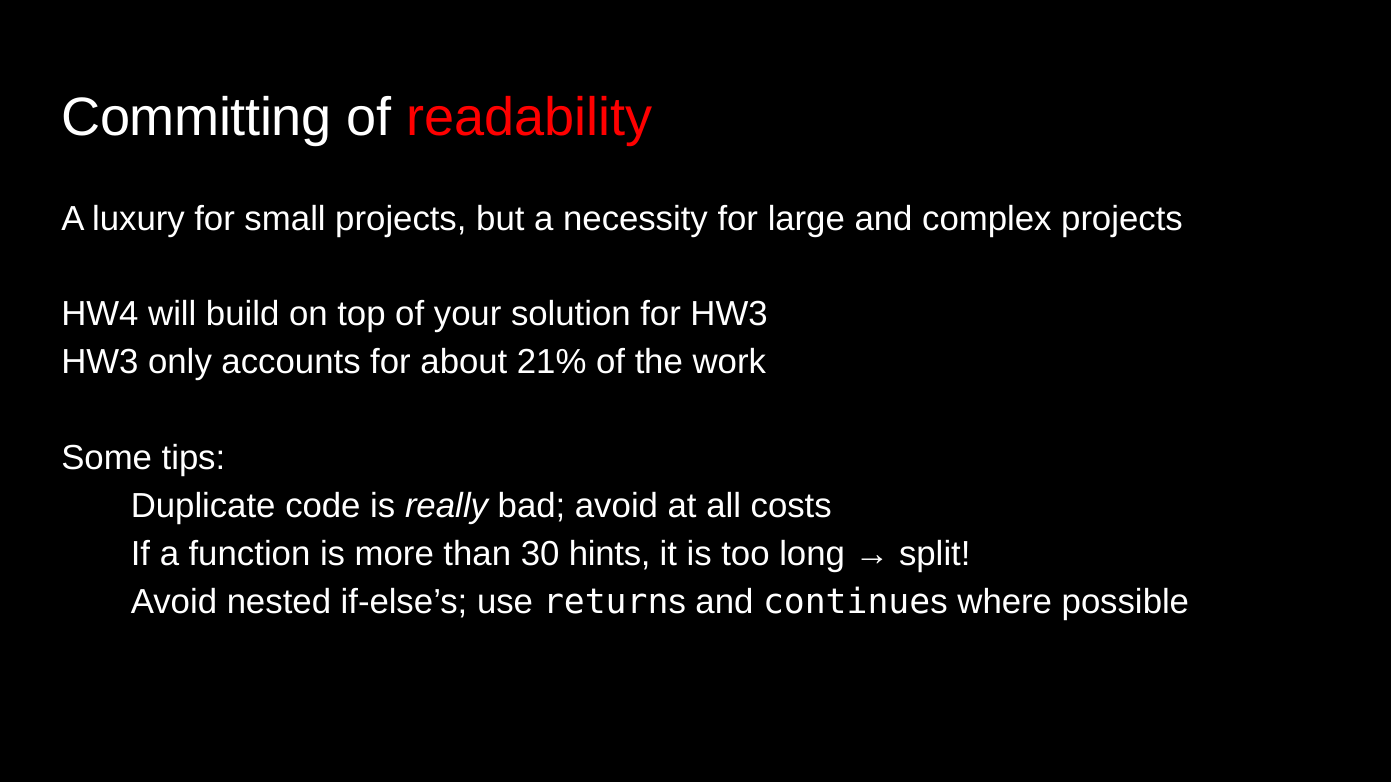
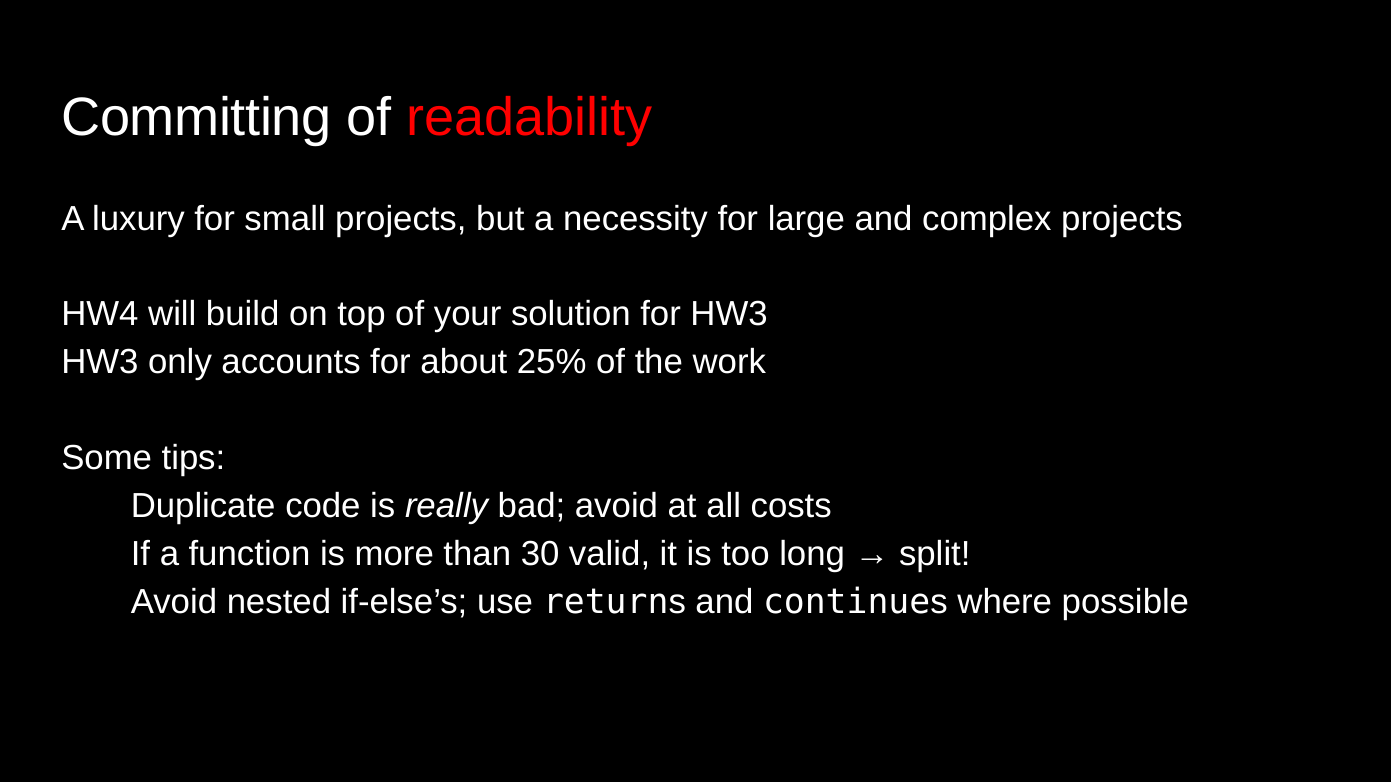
21%: 21% -> 25% (552, 363)
hints: hints -> valid (610, 555)
